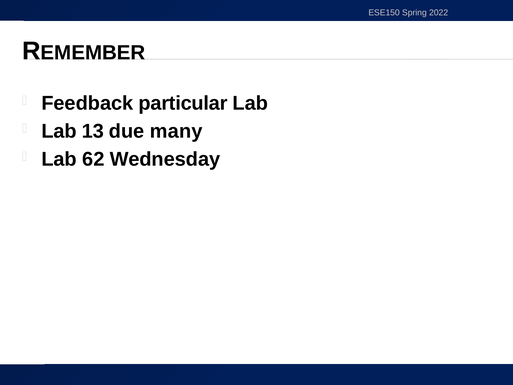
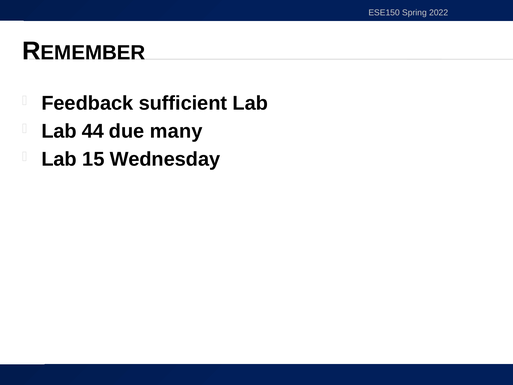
particular: particular -> sufficient (183, 103)
13: 13 -> 44 (93, 131)
62: 62 -> 15 (93, 159)
